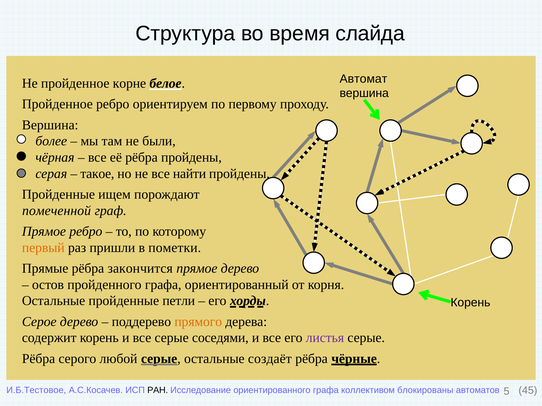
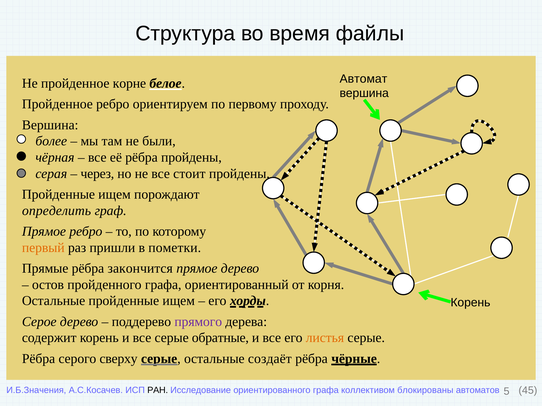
слайда: слайда -> файлы (370, 34)
такое: такое -> через (97, 174)
найти: найти -> стоит (189, 174)
помеченной: помеченной -> определить (57, 211)
Остальные пройденные петли: петли -> ищем (179, 301)
прямого colour: orange -> purple (198, 322)
соседями: соседями -> обратные (220, 338)
листья colour: purple -> orange (325, 338)
любой: любой -> сверху (119, 359)
И.Б.Тестовое: И.Б.Тестовое -> И.Б.Значения (36, 391)
